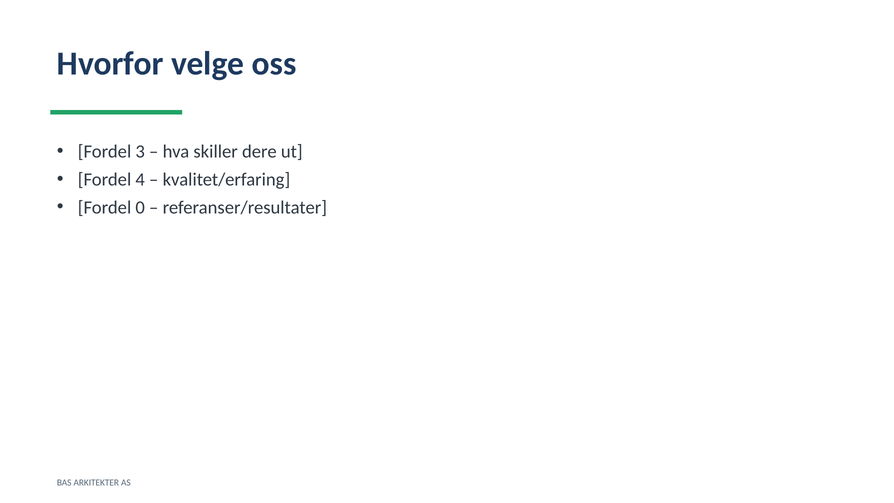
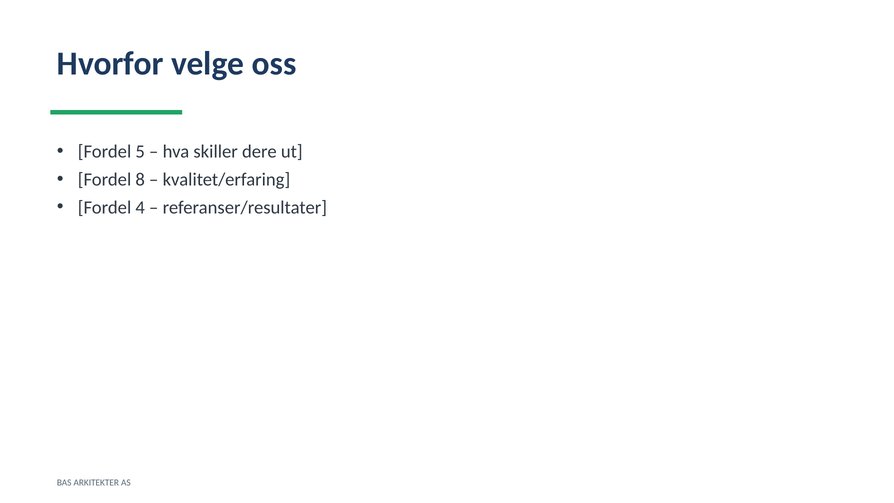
3: 3 -> 5 (140, 151)
4: 4 -> 8 (140, 179)
0: 0 -> 4 (140, 207)
